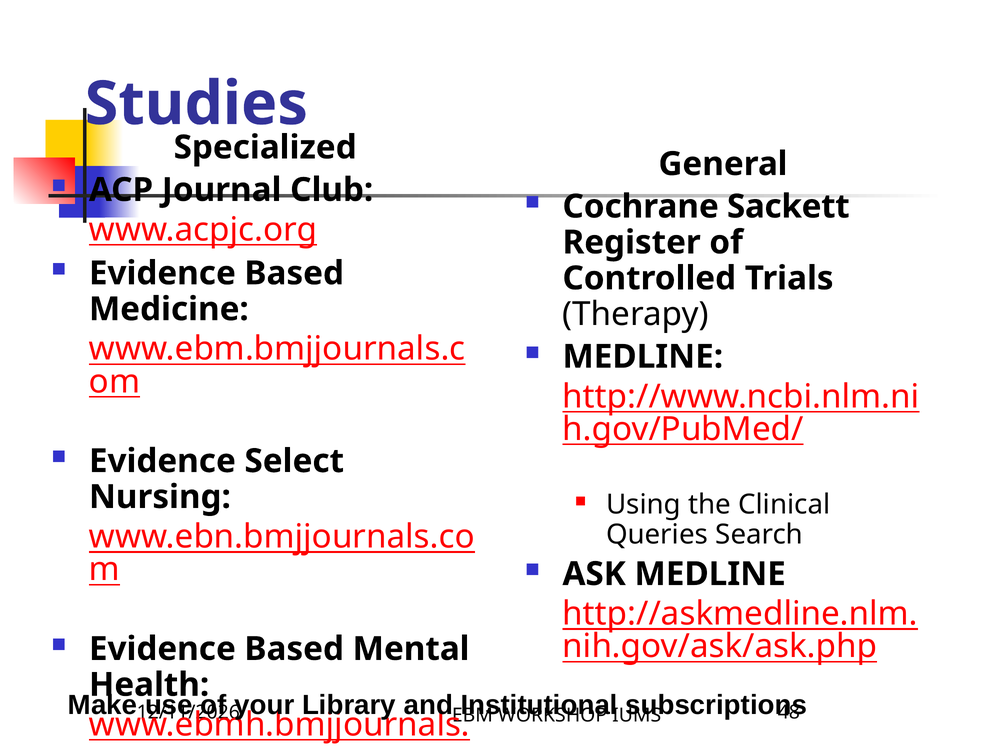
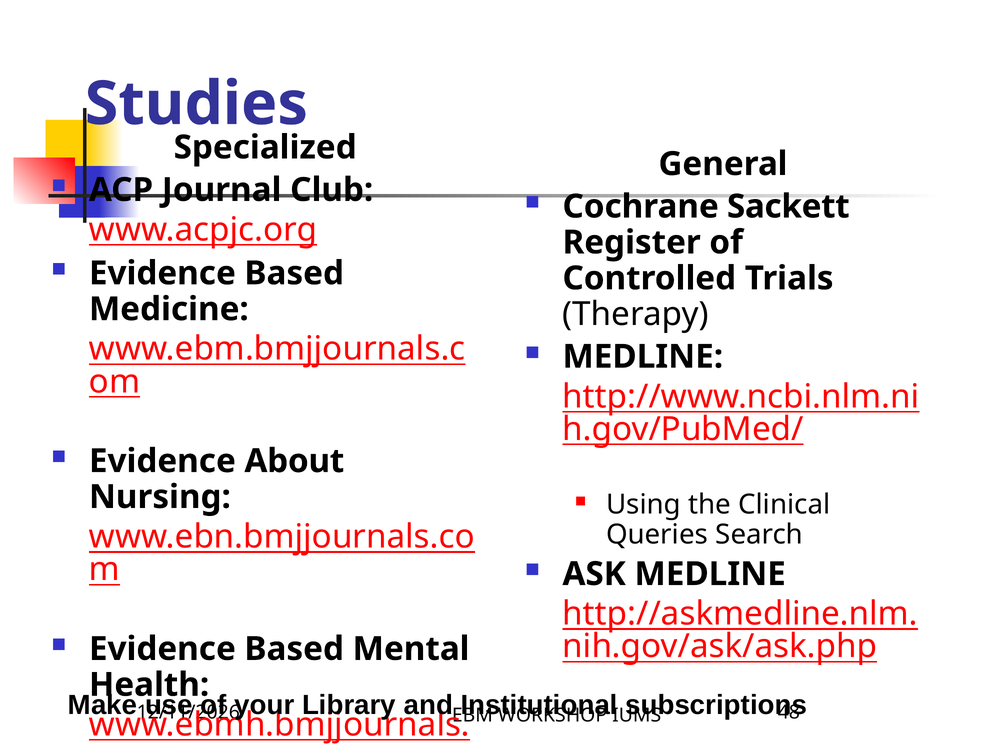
Select: Select -> About (294, 461)
